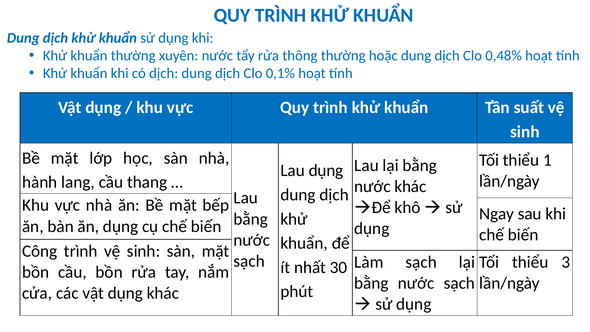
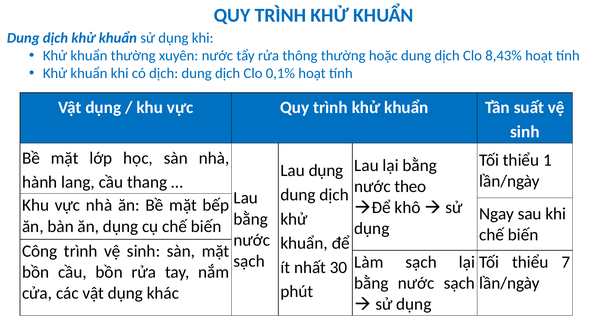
0,48%: 0,48% -> 8,43% (504, 56)
nước khác: khác -> theo (410, 186)
3: 3 -> 7 (566, 262)
